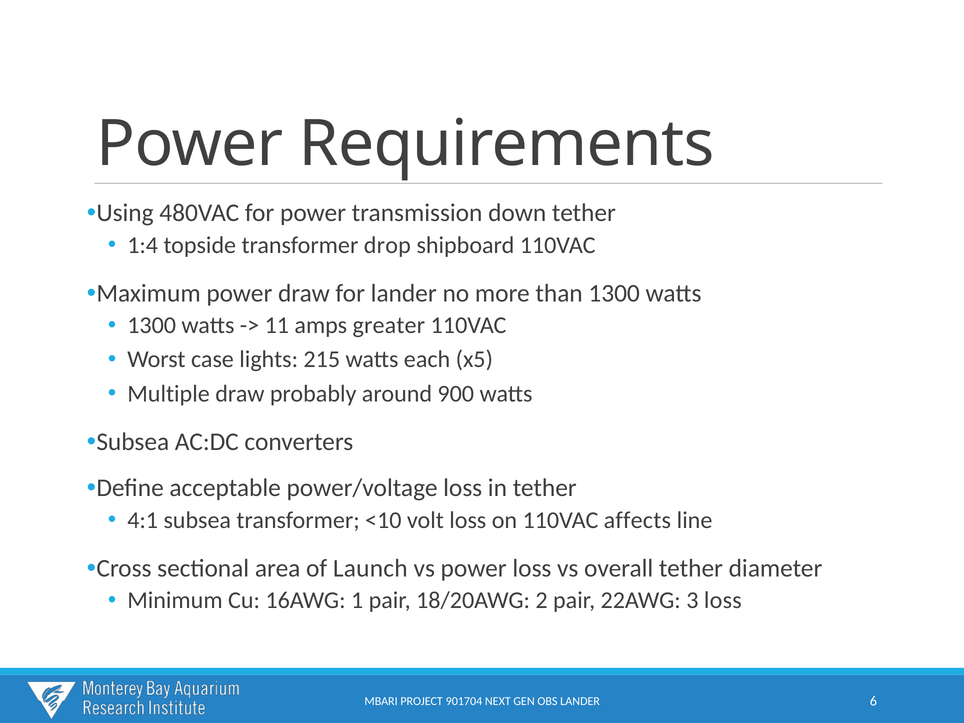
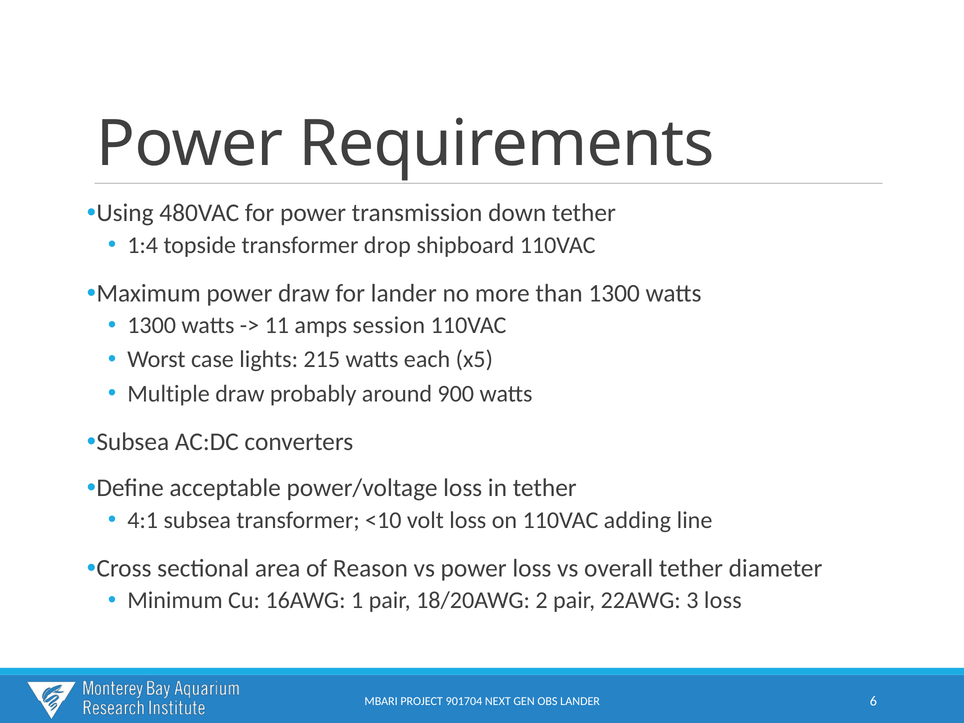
greater: greater -> session (389, 325)
affects: affects -> adding (637, 520)
Launch: Launch -> Reason (370, 568)
